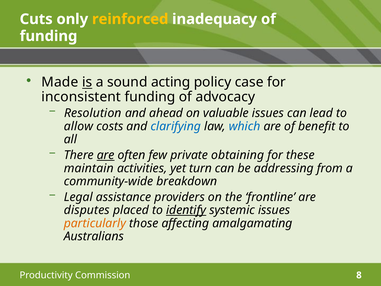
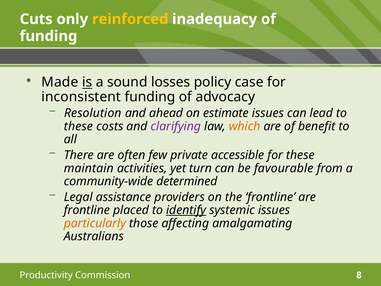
acting: acting -> losses (171, 82)
valuable: valuable -> estimate (226, 113)
allow: allow -> these (78, 126)
clarifying colour: blue -> purple (176, 126)
which colour: blue -> orange (245, 126)
are underline: present -> none (106, 155)
obtaining: obtaining -> accessible (238, 155)
addressing: addressing -> favourable (284, 168)
breakdown: breakdown -> determined (187, 181)
disputes: disputes -> frontline (87, 210)
